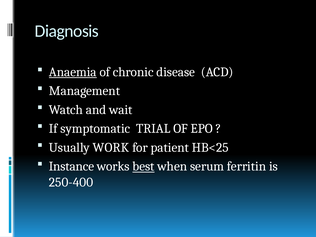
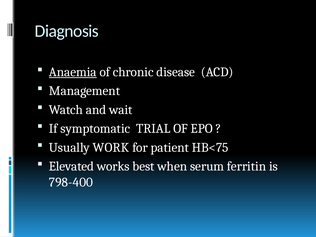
HB<25: HB<25 -> HB<75 (210, 147)
Instance: Instance -> Elevated (71, 166)
best underline: present -> none (143, 166)
250-400: 250-400 -> 798-400 (71, 182)
